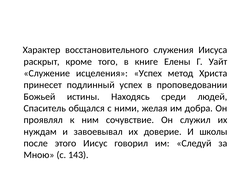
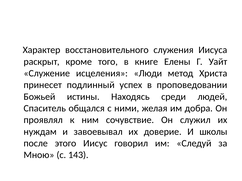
исцеления Успех: Успех -> Люди (148, 73)
